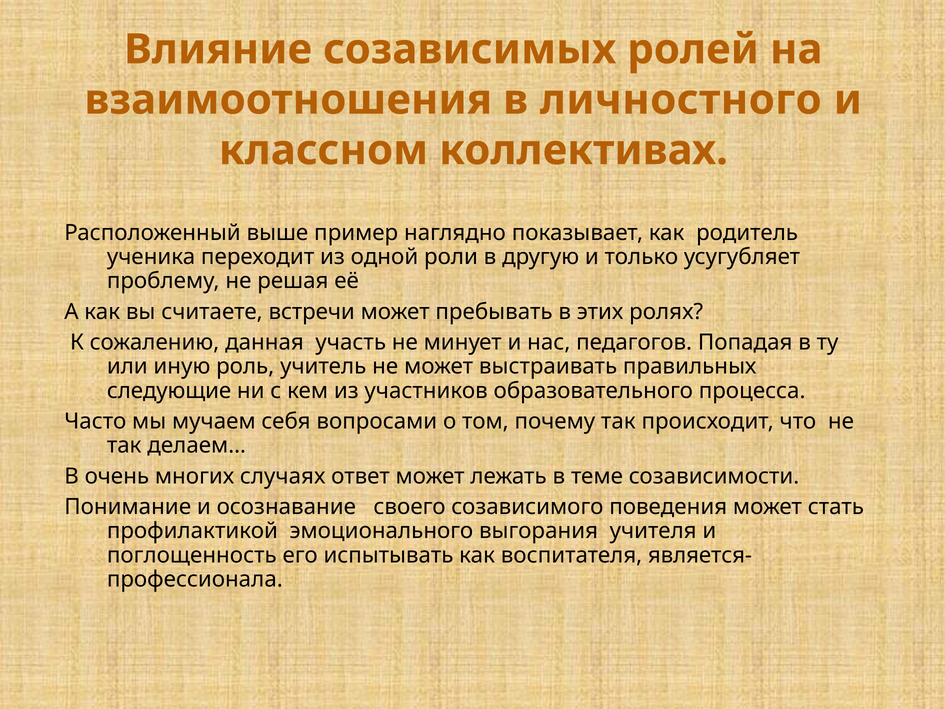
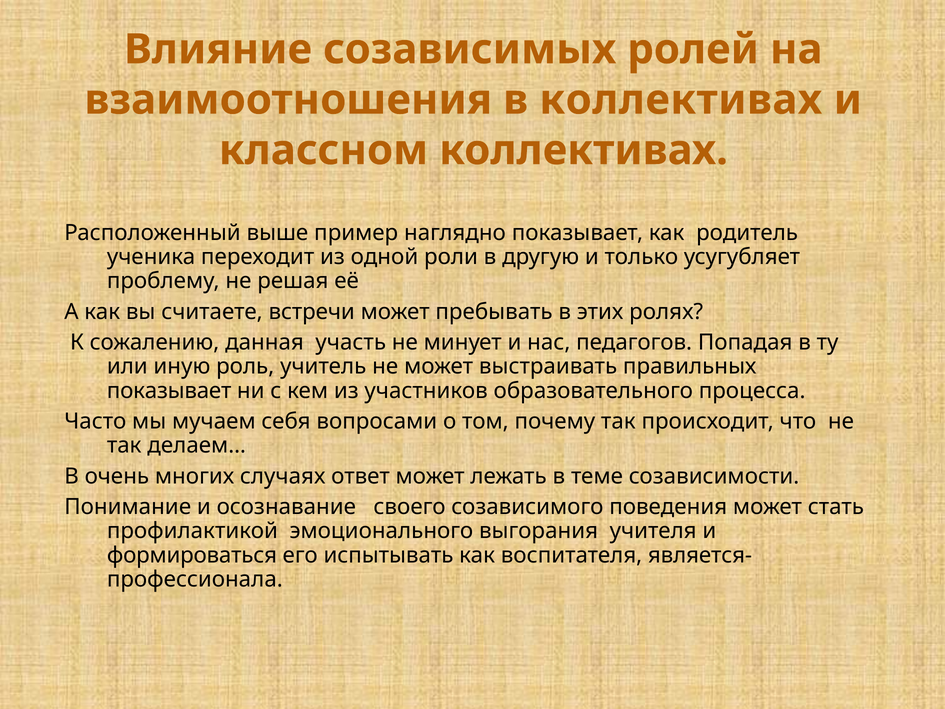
в личностного: личностного -> коллективах (681, 100)
следующие: следующие -> показывает (169, 391)
поглощенность: поглощенность -> формироваться (192, 555)
